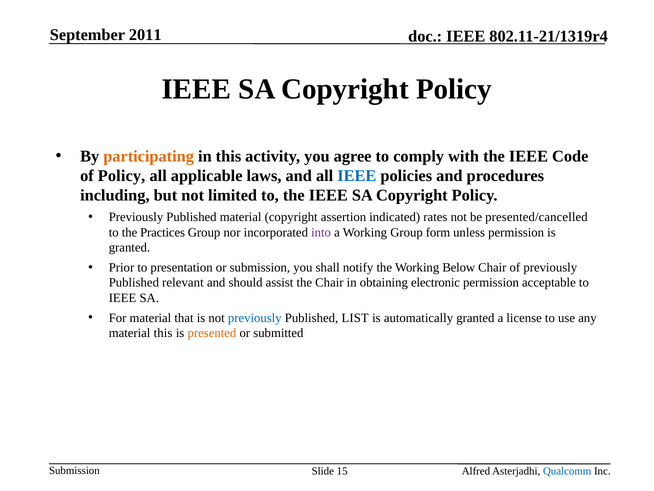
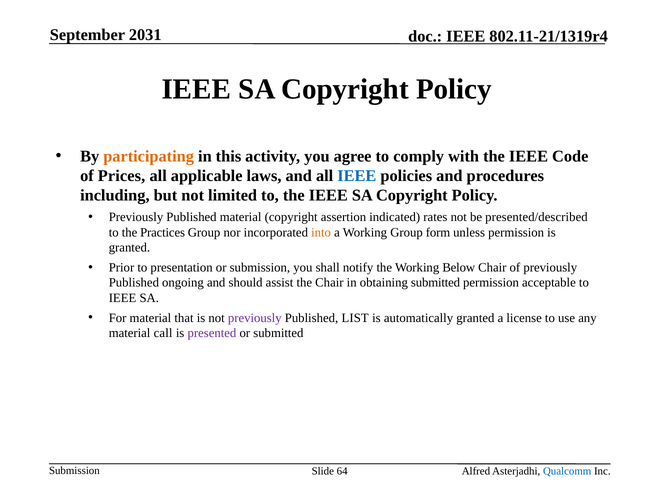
2011: 2011 -> 2031 (145, 35)
of Policy: Policy -> Prices (122, 176)
presented/cancelled: presented/cancelled -> presented/described (536, 217)
into colour: purple -> orange (321, 232)
relevant: relevant -> ongoing (183, 283)
obtaining electronic: electronic -> submitted (436, 283)
previously colour: blue -> purple (255, 318)
material this: this -> call (163, 333)
presented colour: orange -> purple (212, 333)
15: 15 -> 64 (342, 470)
